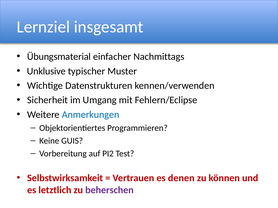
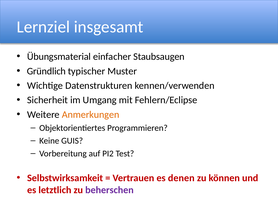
Nachmittags: Nachmittags -> Staubsaugen (159, 57)
Unklusive: Unklusive -> Gründlich (46, 71)
Anmerkungen colour: blue -> orange (91, 115)
